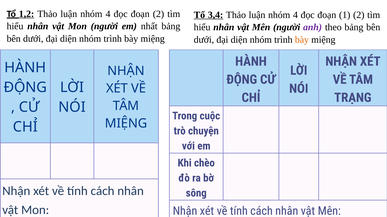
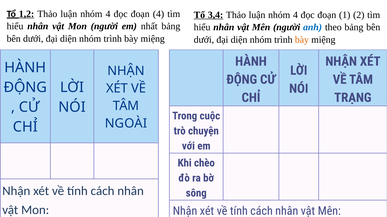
đoạn 2: 2 -> 4 (158, 14)
anh colour: purple -> blue (313, 27)
MIỆNG: MIỆNG -> NGOÀI (126, 124)
